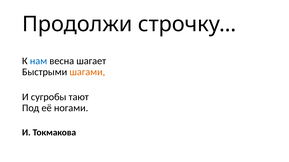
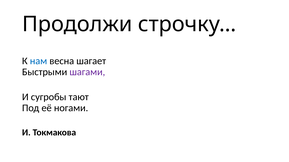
шагами colour: orange -> purple (87, 72)
